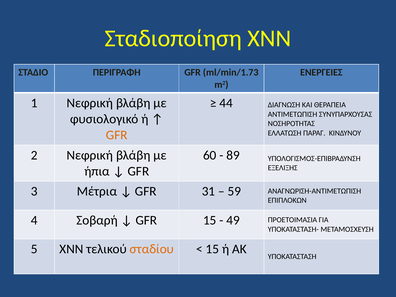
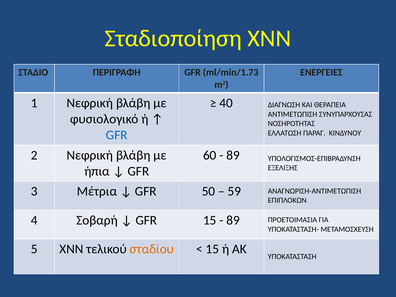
44: 44 -> 40 (226, 103)
GFR colour: orange -> blue (117, 135)
31: 31 -> 50 (208, 191)
49: 49 -> 89 (233, 220)
